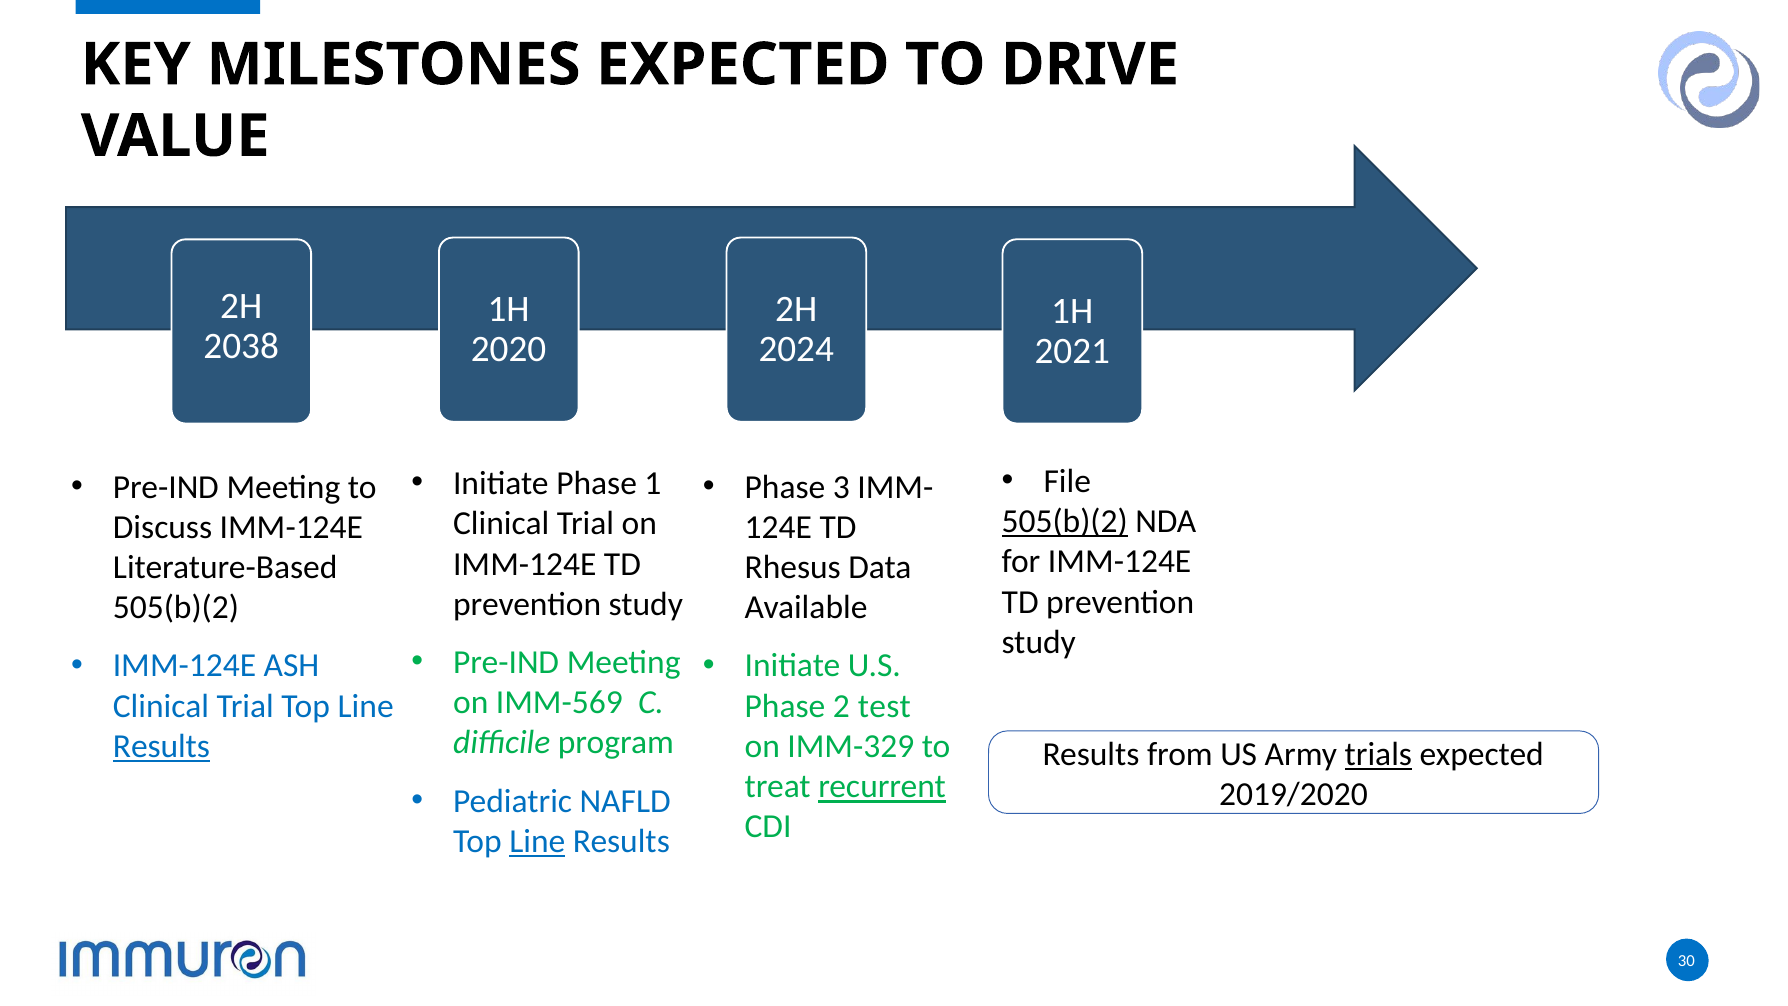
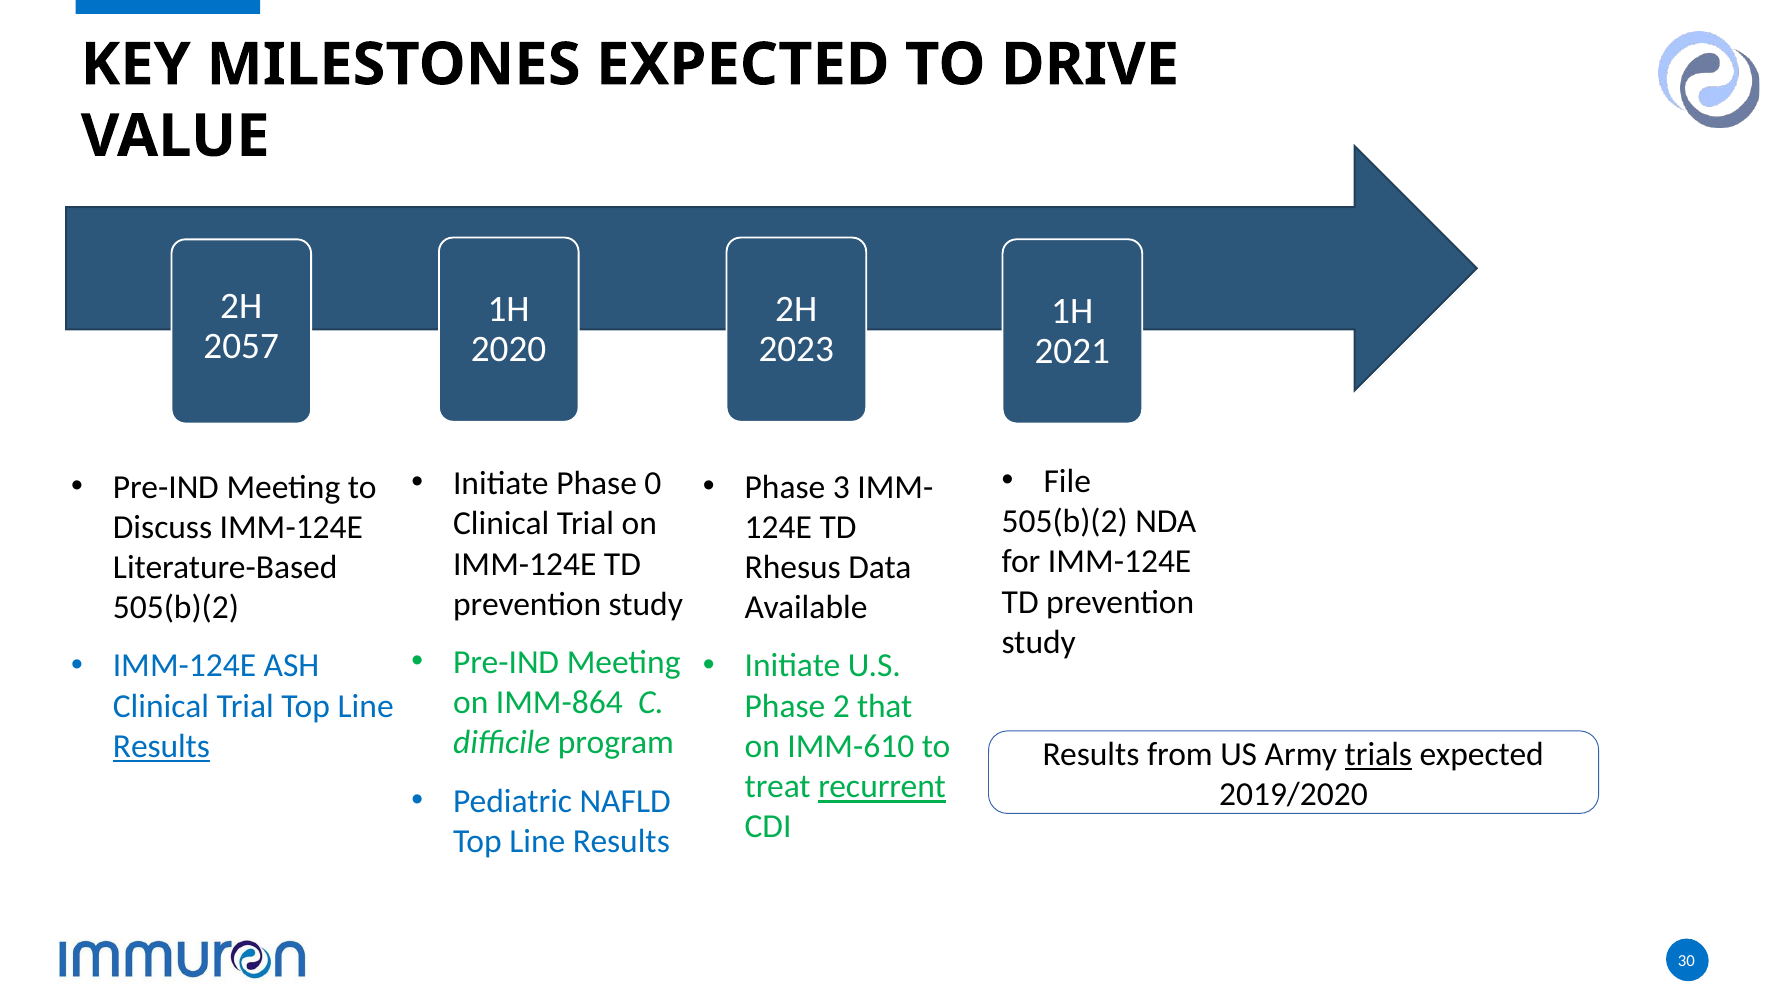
2038: 2038 -> 2057 (241, 346)
2024: 2024 -> 2023 (796, 350)
1: 1 -> 0 (653, 483)
505(b)(2 underline: present -> none (1065, 521)
IMM-569: IMM-569 -> IMM-864 (559, 702)
test: test -> that (885, 706)
IMM-329: IMM-329 -> IMM-610 (851, 746)
Line underline: present -> none (537, 841)
